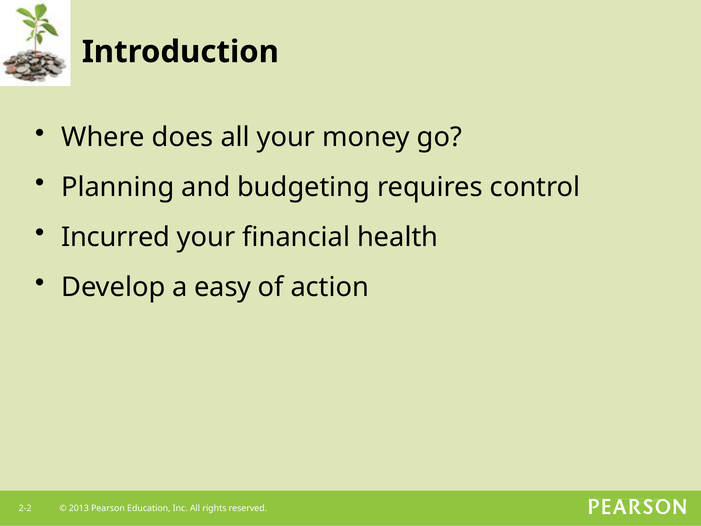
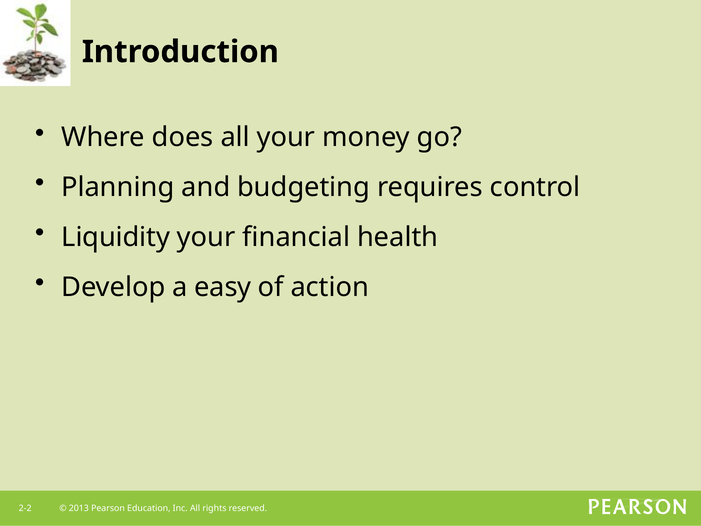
Incurred: Incurred -> Liquidity (116, 237)
